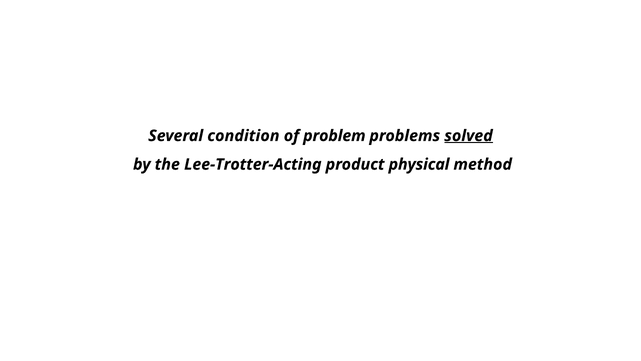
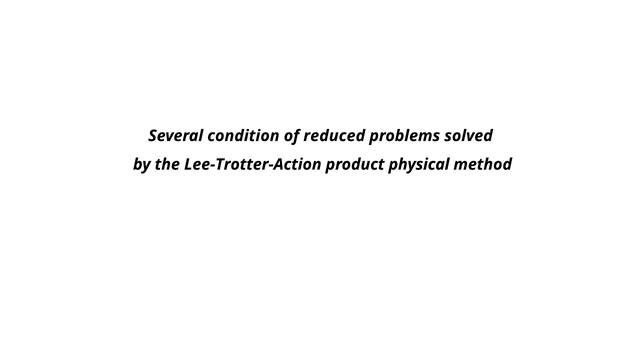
problem: problem -> reduced (334, 136)
solved underline: present -> none (469, 136)
Lee-Trotter-Acting: Lee-Trotter-Acting -> Lee-Trotter-Action (253, 164)
